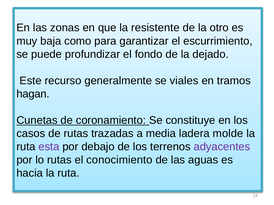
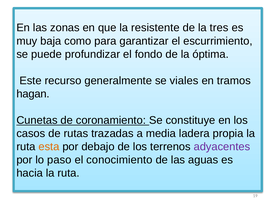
otro: otro -> tres (219, 28)
dejado: dejado -> óptima (211, 54)
molde: molde -> propia (228, 134)
esta colour: purple -> orange (49, 147)
lo rutas: rutas -> paso (59, 160)
